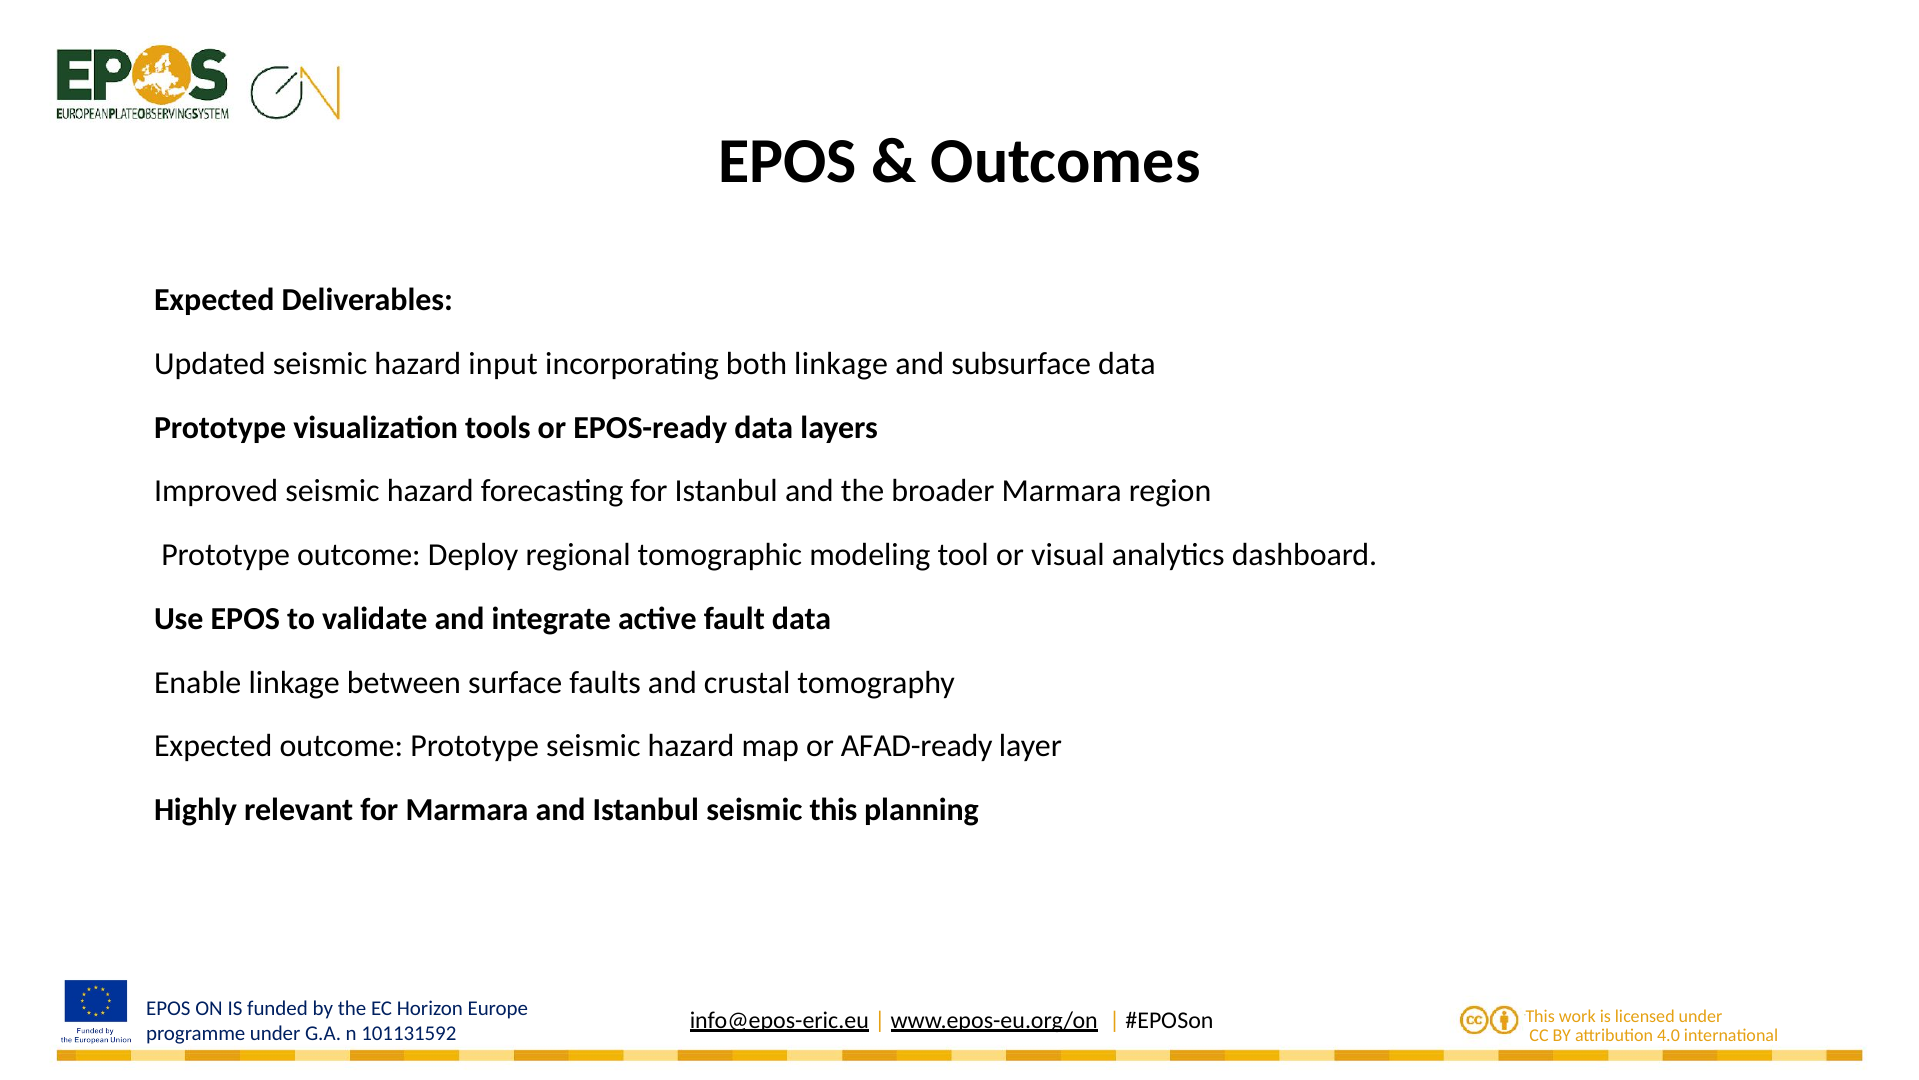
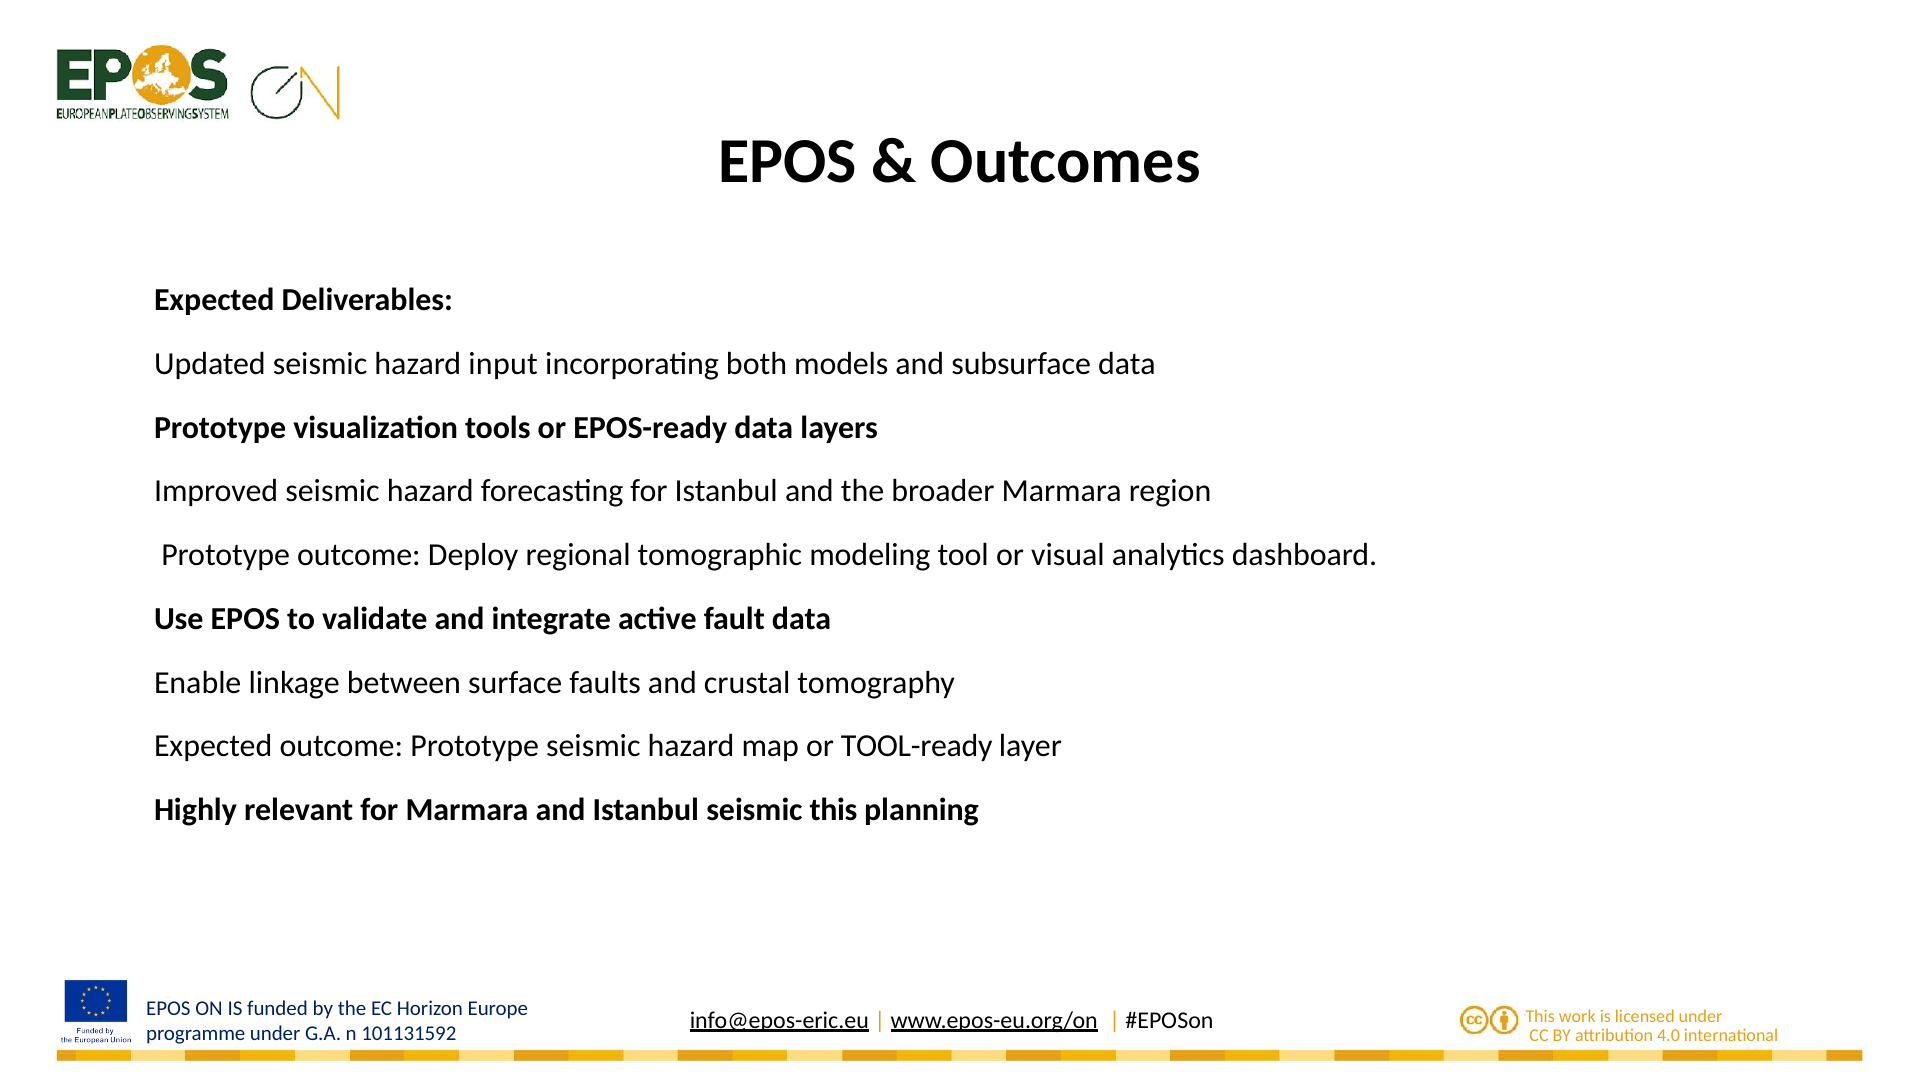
both linkage: linkage -> models (841, 364)
AFAD-ready: AFAD-ready -> TOOL-ready (917, 746)
